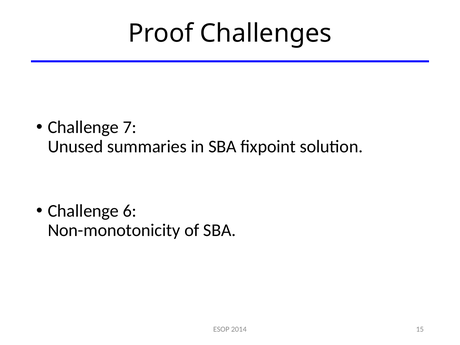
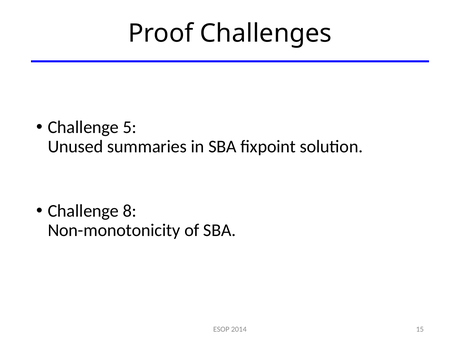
7: 7 -> 5 (130, 127)
6: 6 -> 8 (130, 211)
